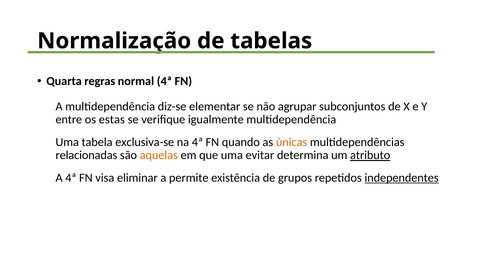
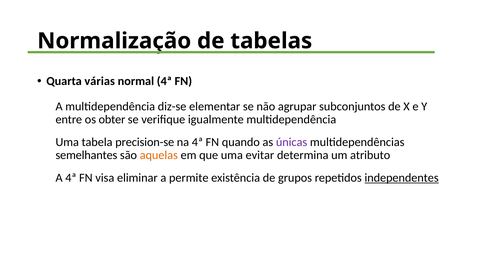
regras: regras -> várias (100, 81)
estas: estas -> obter (112, 120)
exclusiva-se: exclusiva-se -> precision-se (145, 142)
únicas colour: orange -> purple (292, 142)
relacionadas: relacionadas -> semelhantes (86, 156)
atributo underline: present -> none (370, 156)
